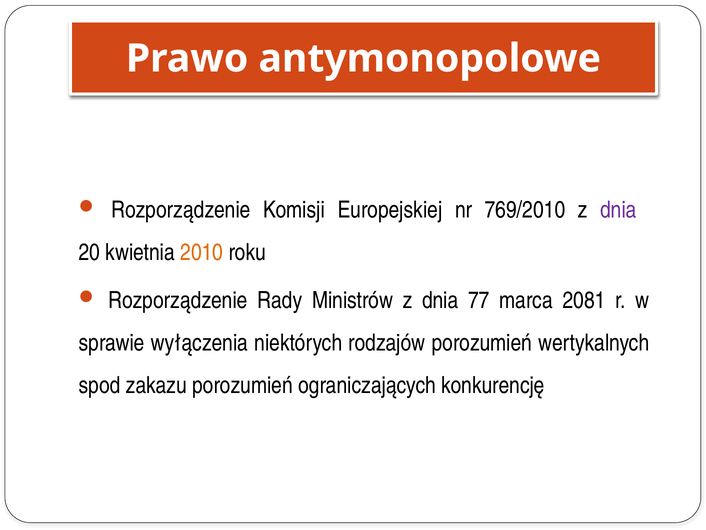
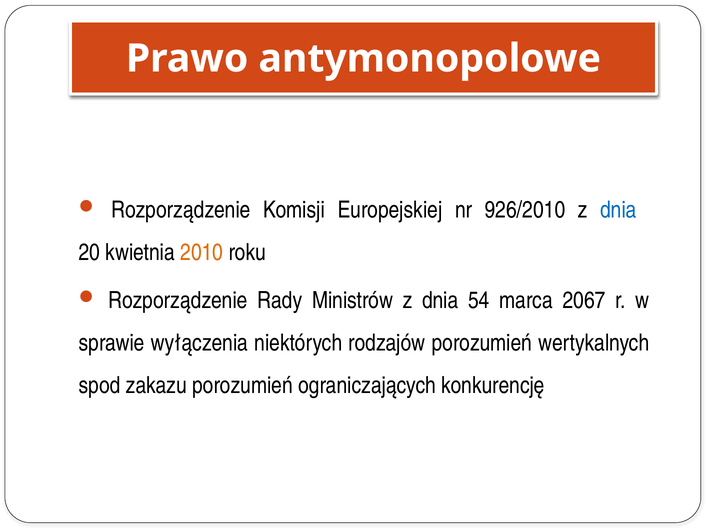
769/2010: 769/2010 -> 926/2010 (525, 210)
dnia colour: purple -> blue (618, 210)
77: 77 -> 54 (479, 300)
2081: 2081 -> 2067 (584, 300)
